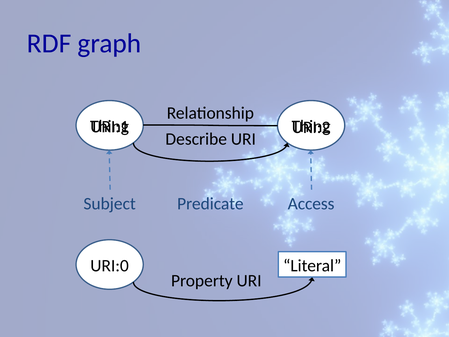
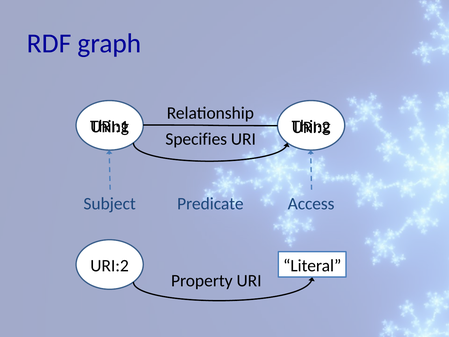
Describe: Describe -> Specifies (196, 139)
URI:0: URI:0 -> URI:2 (110, 265)
